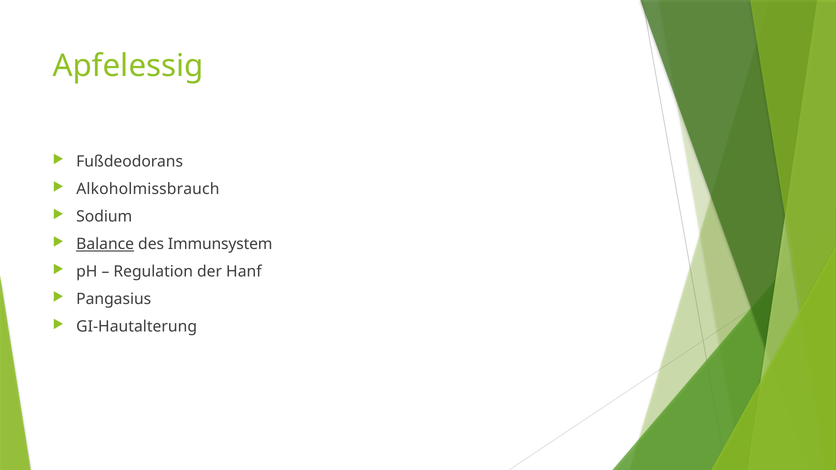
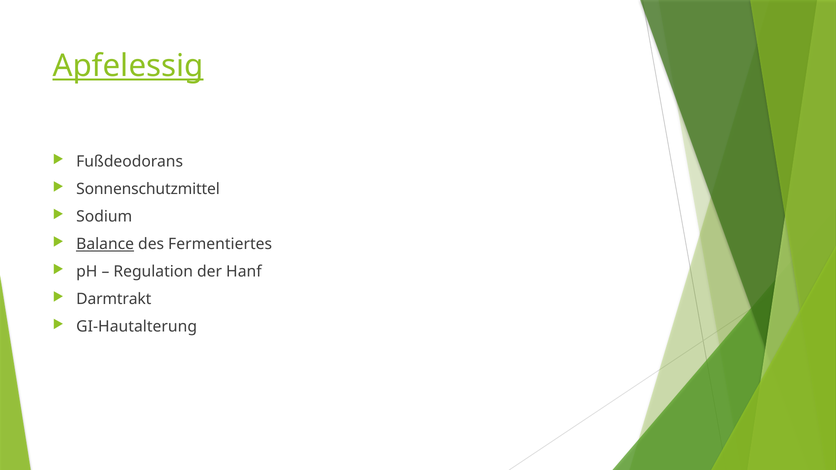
Apfelessig underline: none -> present (128, 66)
Alkoholmissbrauch: Alkoholmissbrauch -> Sonnenschutzmittel (148, 189)
Immunsystem: Immunsystem -> Fermentiertes (220, 244)
Pangasius: Pangasius -> Darmtrakt (114, 299)
